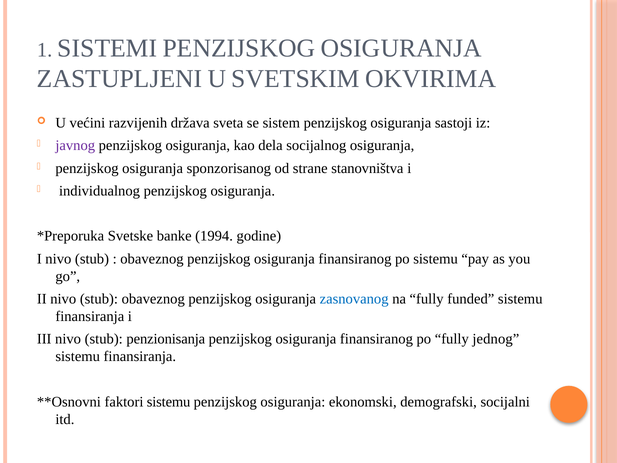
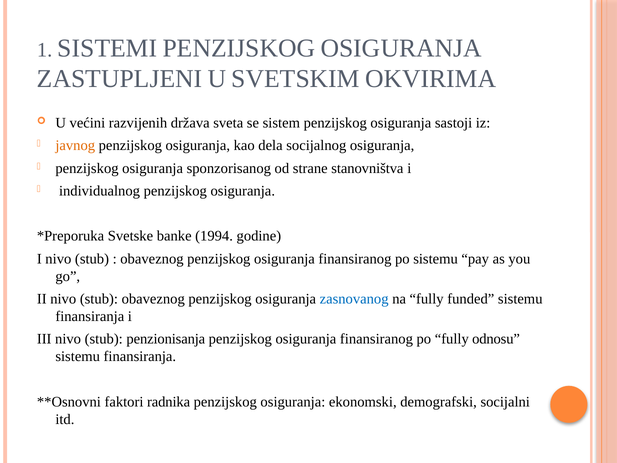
javnog colour: purple -> orange (75, 145)
jednog: jednog -> odnosu (496, 339)
faktori sistemu: sistemu -> radnika (169, 402)
